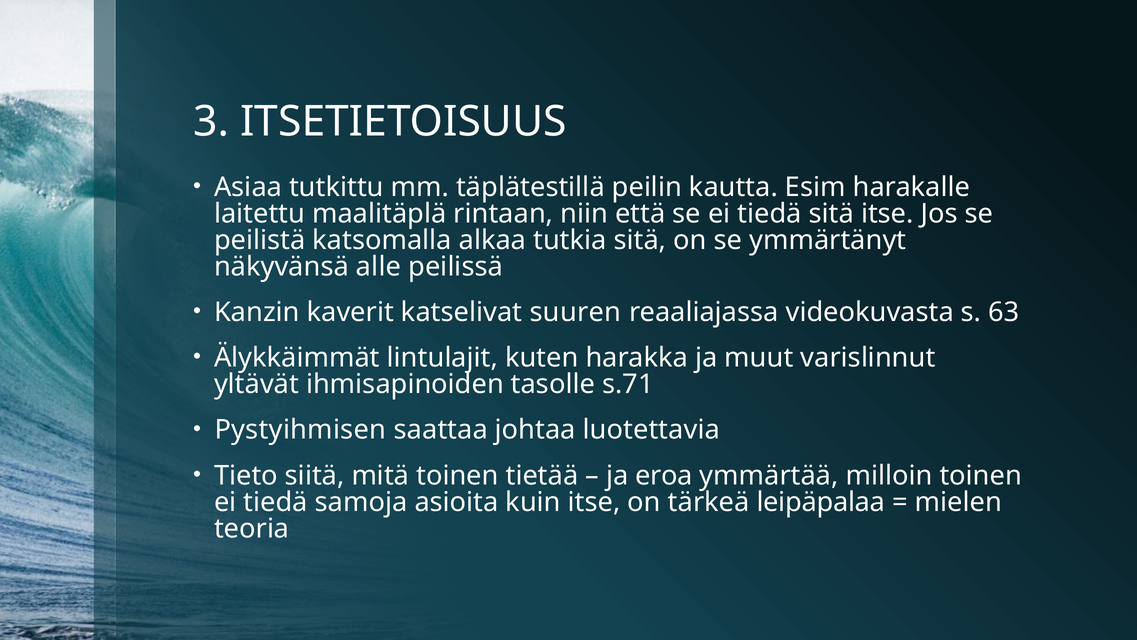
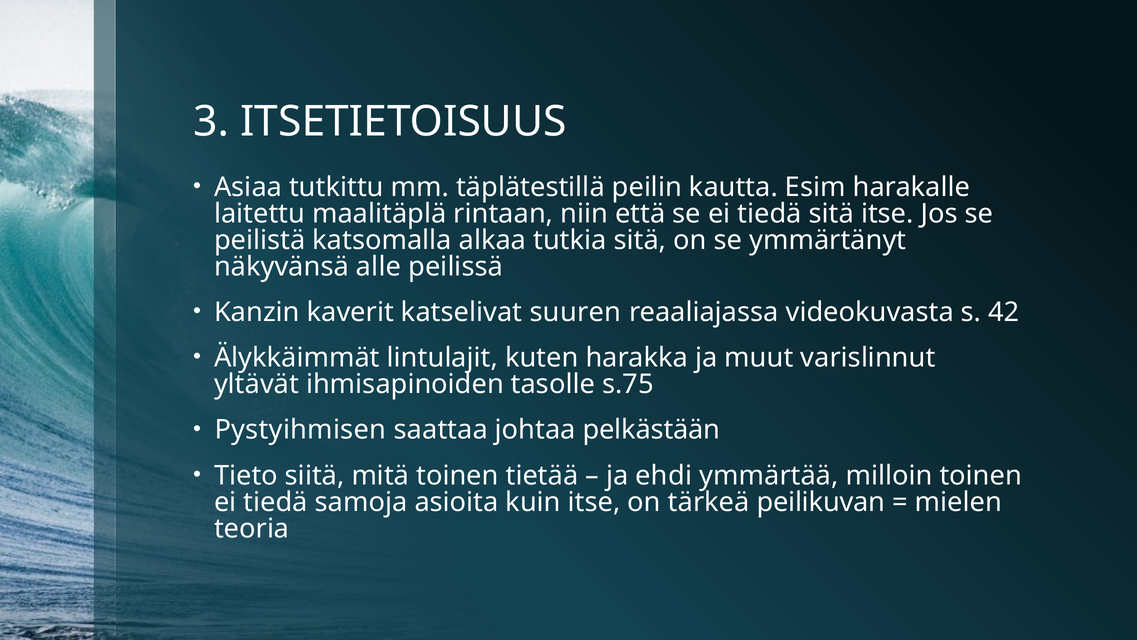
63: 63 -> 42 (1004, 312)
s.71: s.71 -> s.75 (628, 384)
luotettavia: luotettavia -> pelkästään (651, 430)
eroa: eroa -> ehdi (664, 475)
leipäpalaa: leipäpalaa -> peilikuvan (821, 502)
